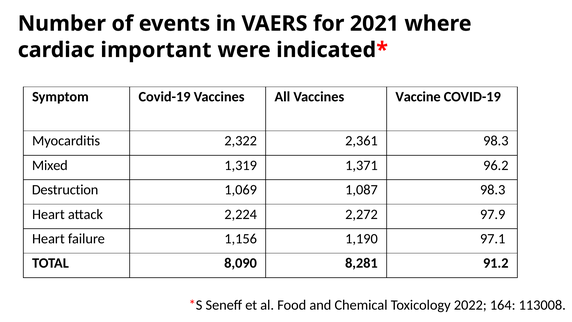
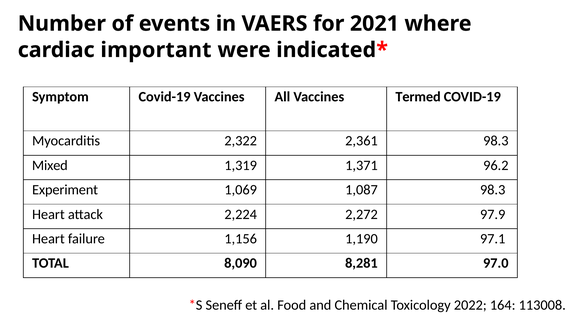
Vaccine: Vaccine -> Termed (418, 97)
Destruction: Destruction -> Experiment (65, 190)
91.2: 91.2 -> 97.0 (496, 263)
